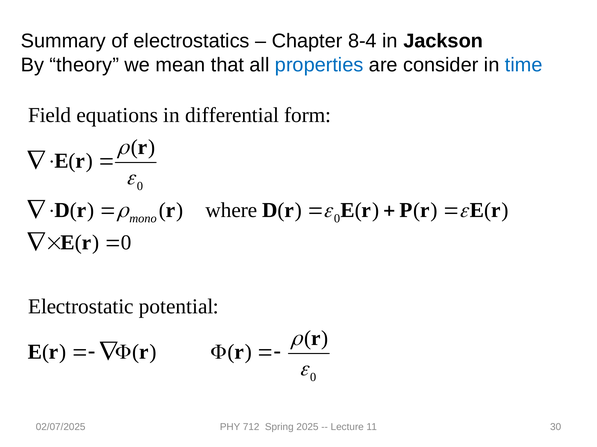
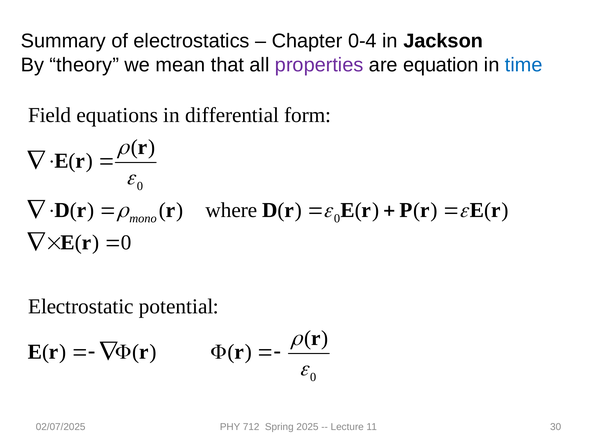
8-4: 8-4 -> 0-4 (362, 41)
properties colour: blue -> purple (319, 65)
consider: consider -> equation (441, 65)
